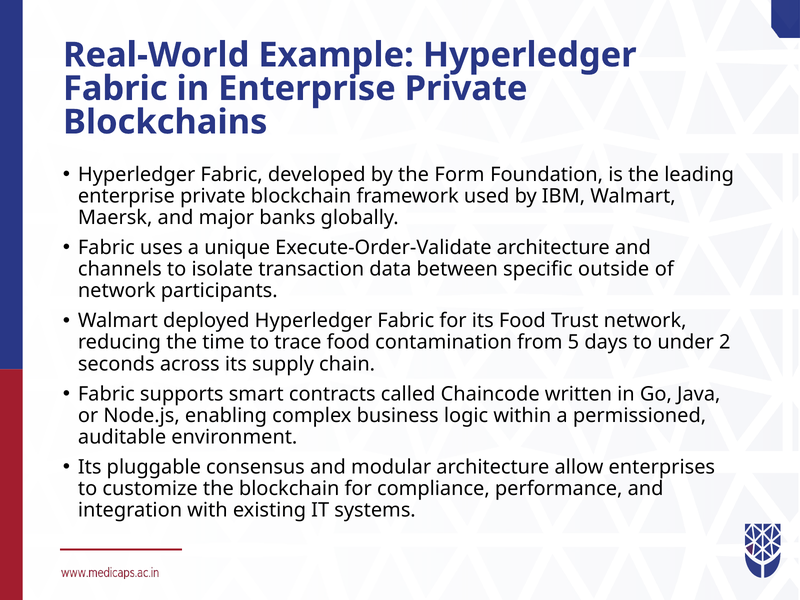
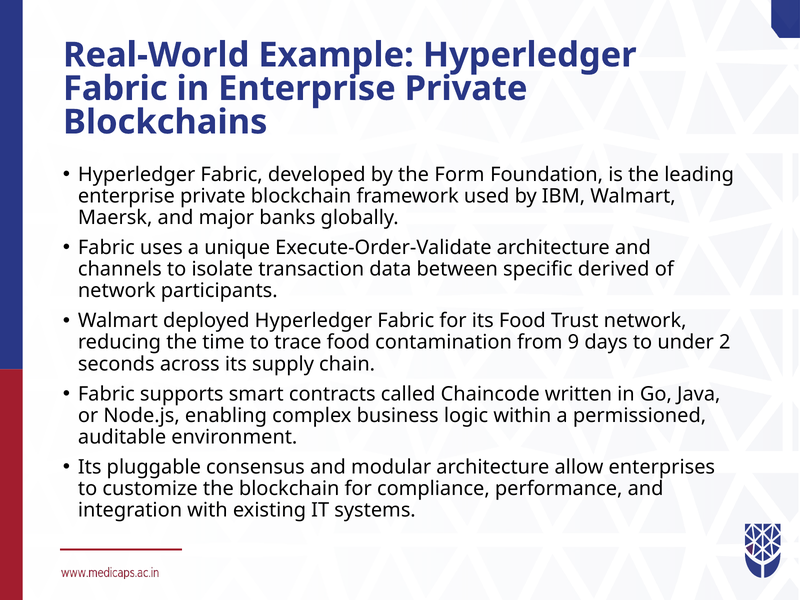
outside: outside -> derived (614, 269)
5: 5 -> 9 (573, 342)
